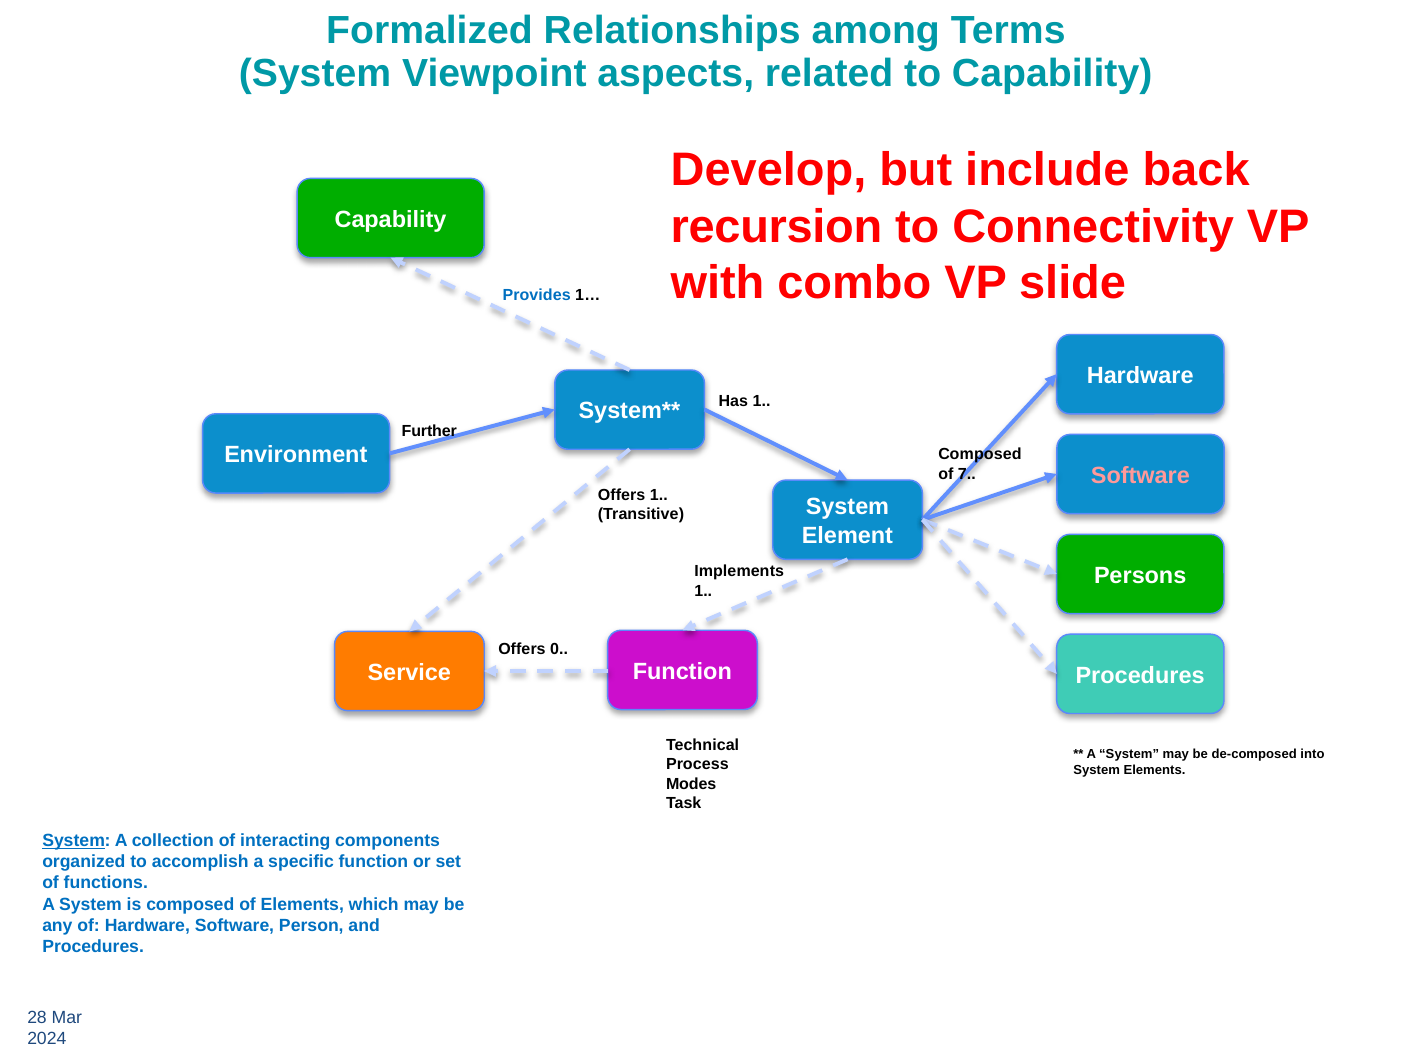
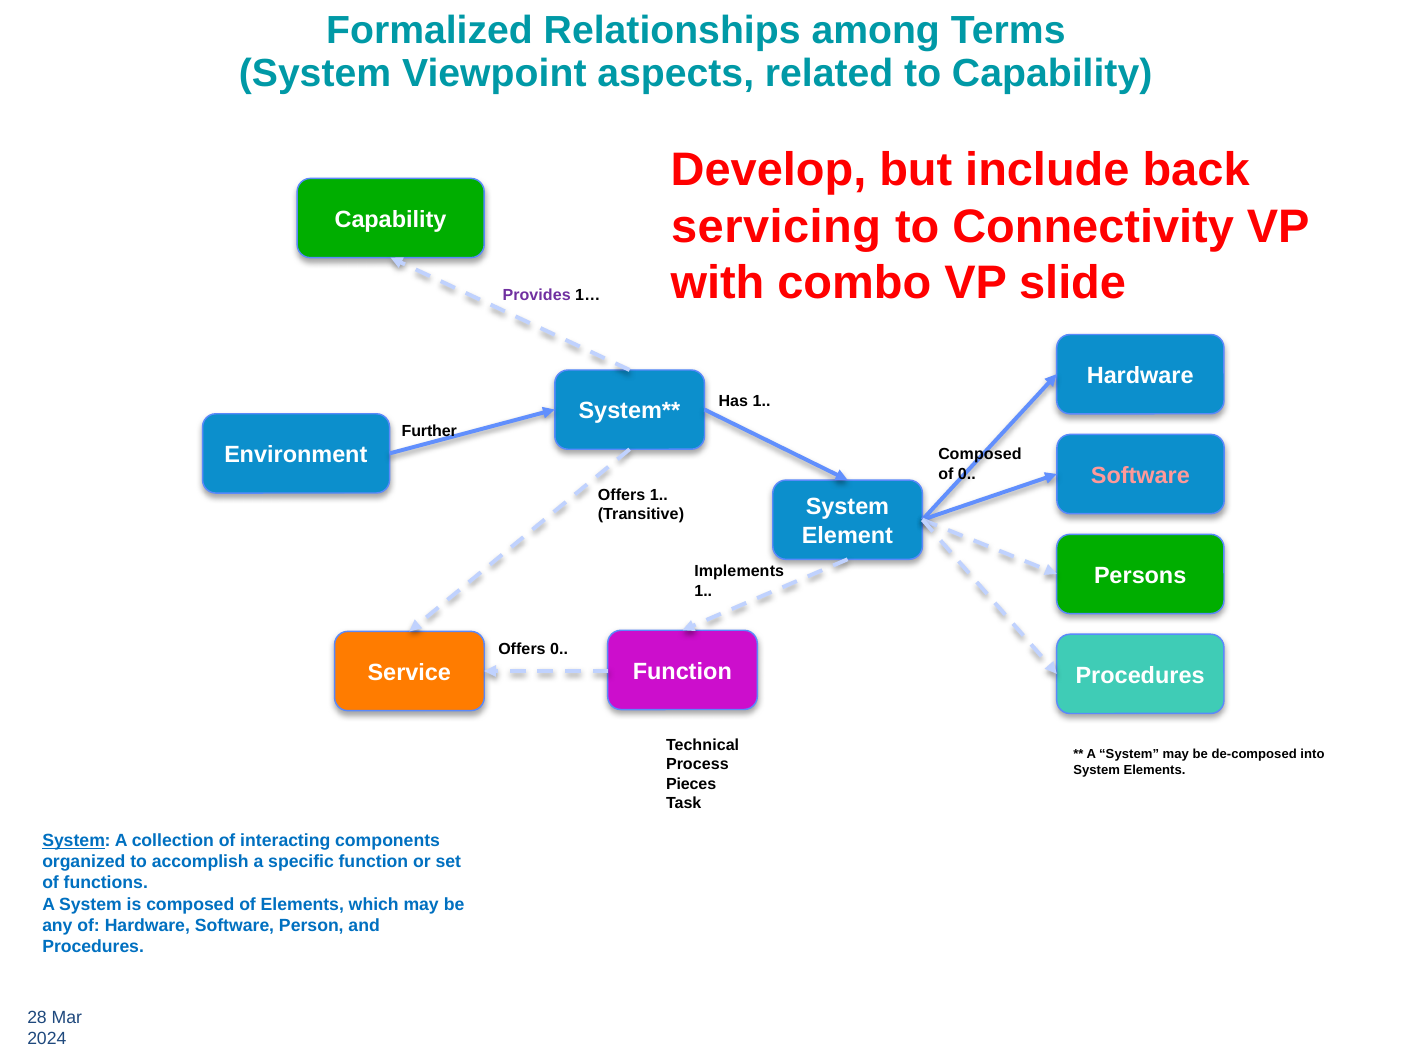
recursion: recursion -> servicing (776, 227)
Provides colour: blue -> purple (537, 295)
of 7: 7 -> 0 (967, 474)
Modes: Modes -> Pieces (691, 784)
